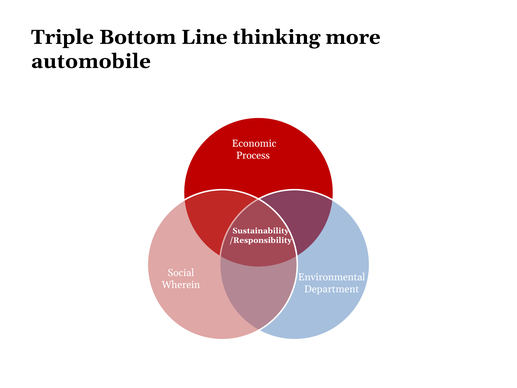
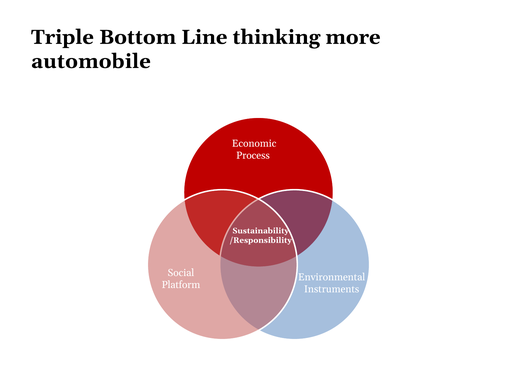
Wherein: Wherein -> Platform (181, 285)
Department: Department -> Instruments (332, 289)
